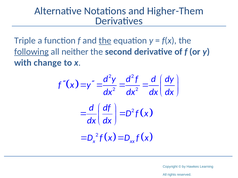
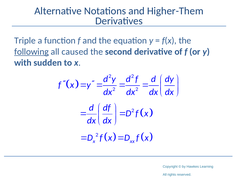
the underline: present -> none (105, 41)
neither: neither -> caused (75, 52)
change: change -> sudden (48, 63)
